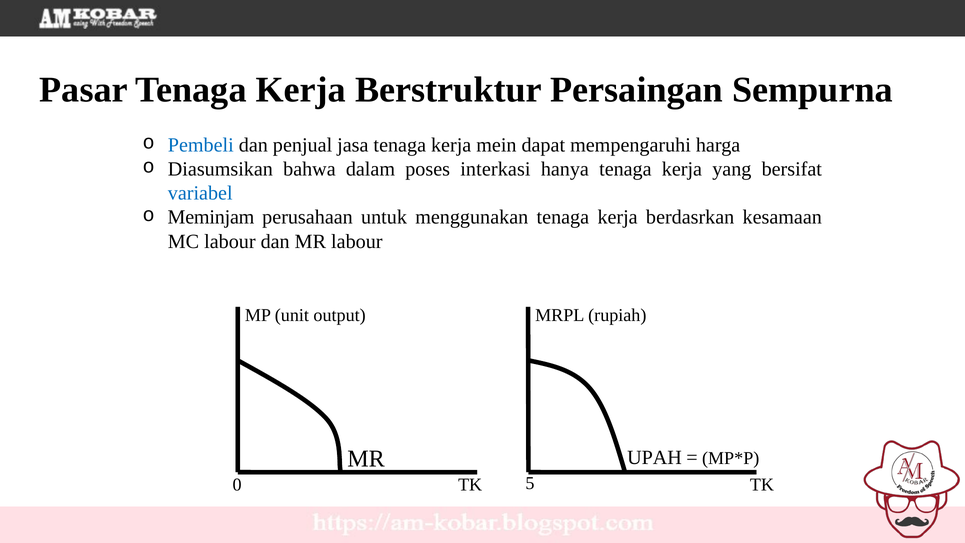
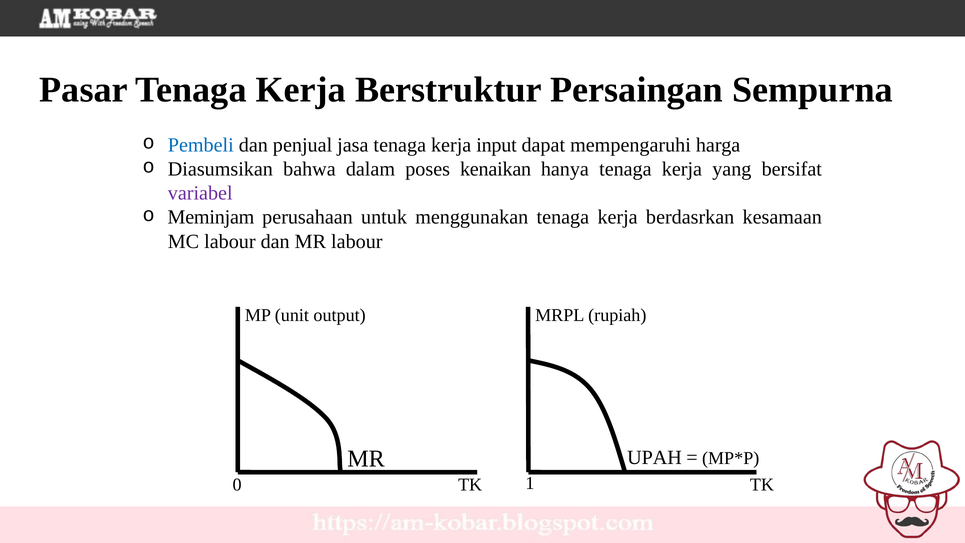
mein: mein -> input (497, 145)
interkasi: interkasi -> kenaikan (496, 169)
variabel colour: blue -> purple (200, 193)
5: 5 -> 1 (530, 483)
